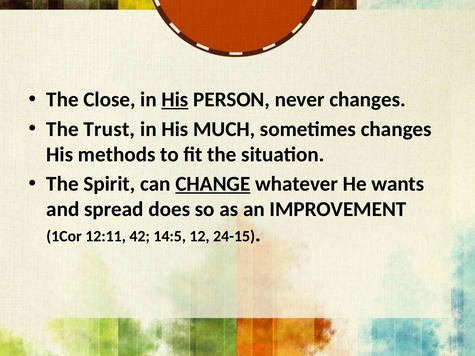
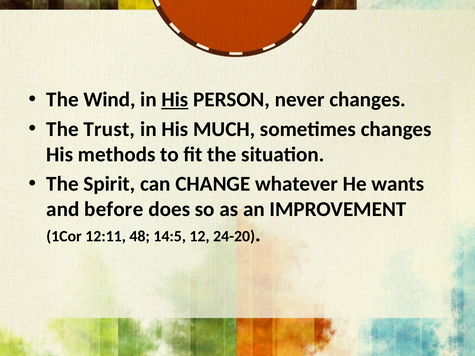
Close: Close -> Wind (110, 100)
CHANGE underline: present -> none (213, 184)
spread: spread -> before (114, 209)
42: 42 -> 48 (140, 237)
24-15: 24-15 -> 24-20 (234, 237)
